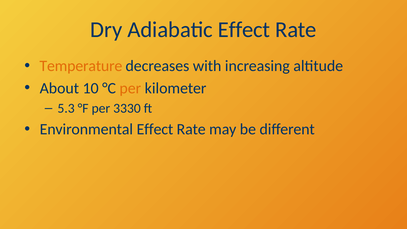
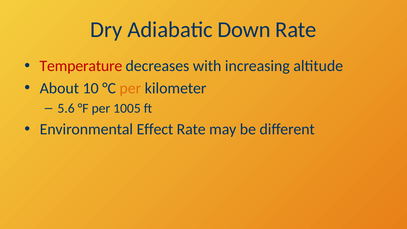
Adiabatic Effect: Effect -> Down (244, 30)
Temperature colour: orange -> red (81, 66)
5.3: 5.3 -> 5.6 (66, 108)
3330: 3330 -> 1005 (127, 108)
